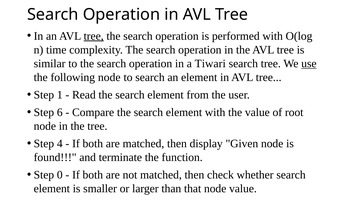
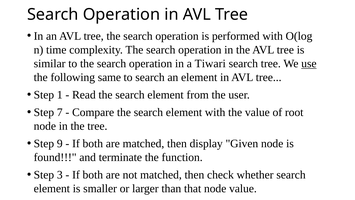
tree underline: present -> none (94, 36)
following node: node -> same (109, 77)
6: 6 -> 7 (60, 112)
4: 4 -> 9 (60, 143)
0: 0 -> 3 (60, 175)
